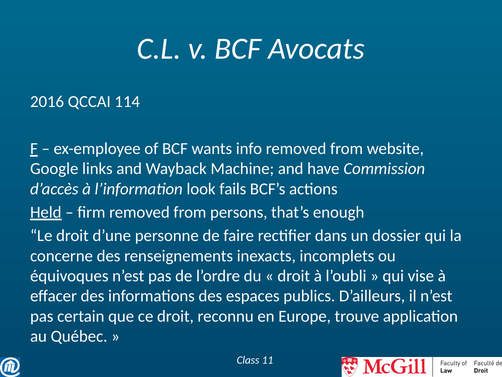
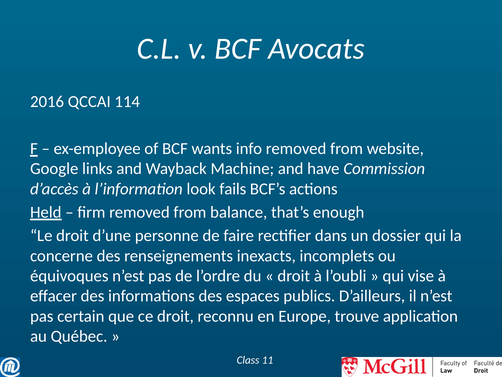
persons: persons -> balance (239, 212)
